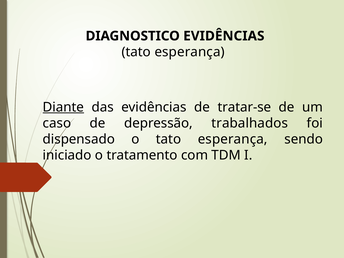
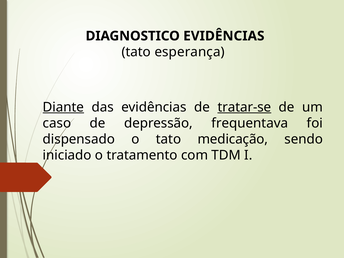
tratar-se underline: none -> present (244, 107)
trabalhados: trabalhados -> frequentava (250, 123)
o tato esperança: esperança -> medicação (233, 139)
